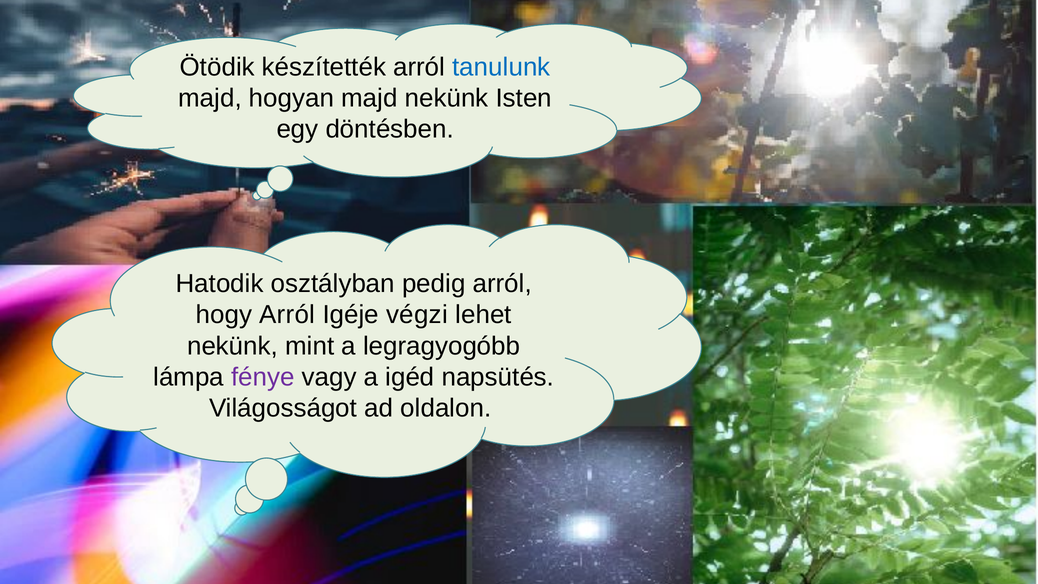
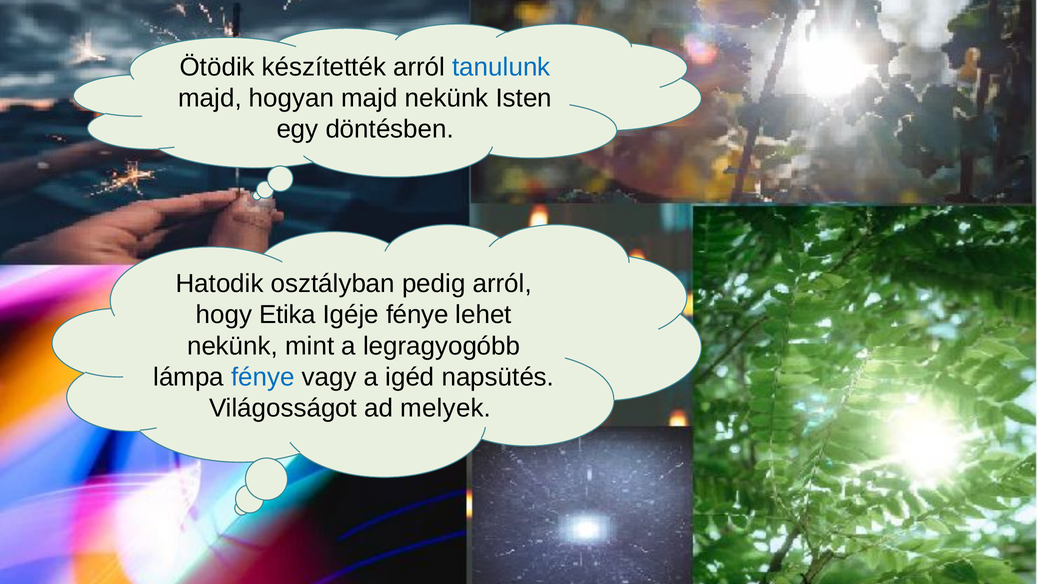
hogy Arról: Arról -> Etika (287, 315)
Igéje végzi: végzi -> fénye (417, 315)
fénye colour: purple -> blue (263, 377)
oldalon: oldalon -> melyek (446, 408)
